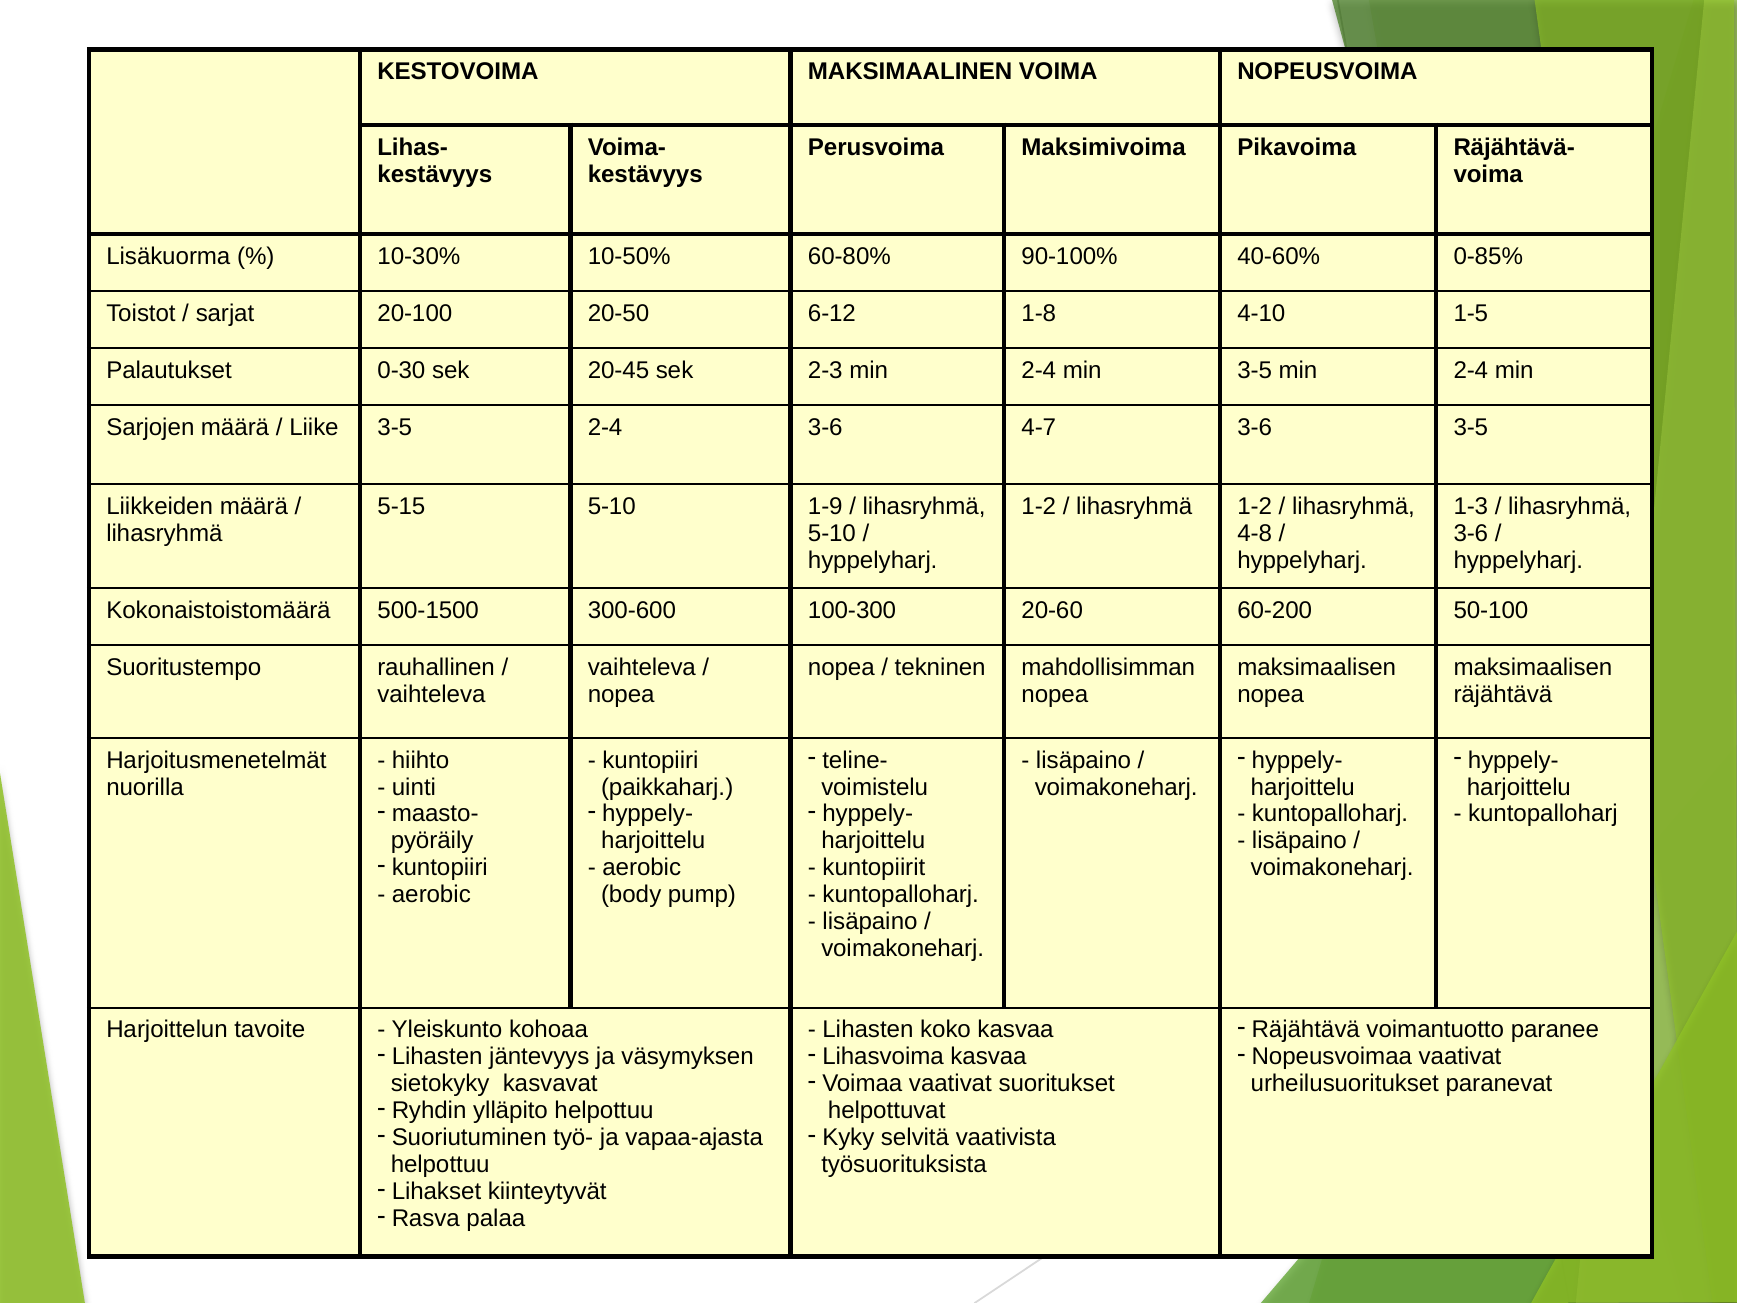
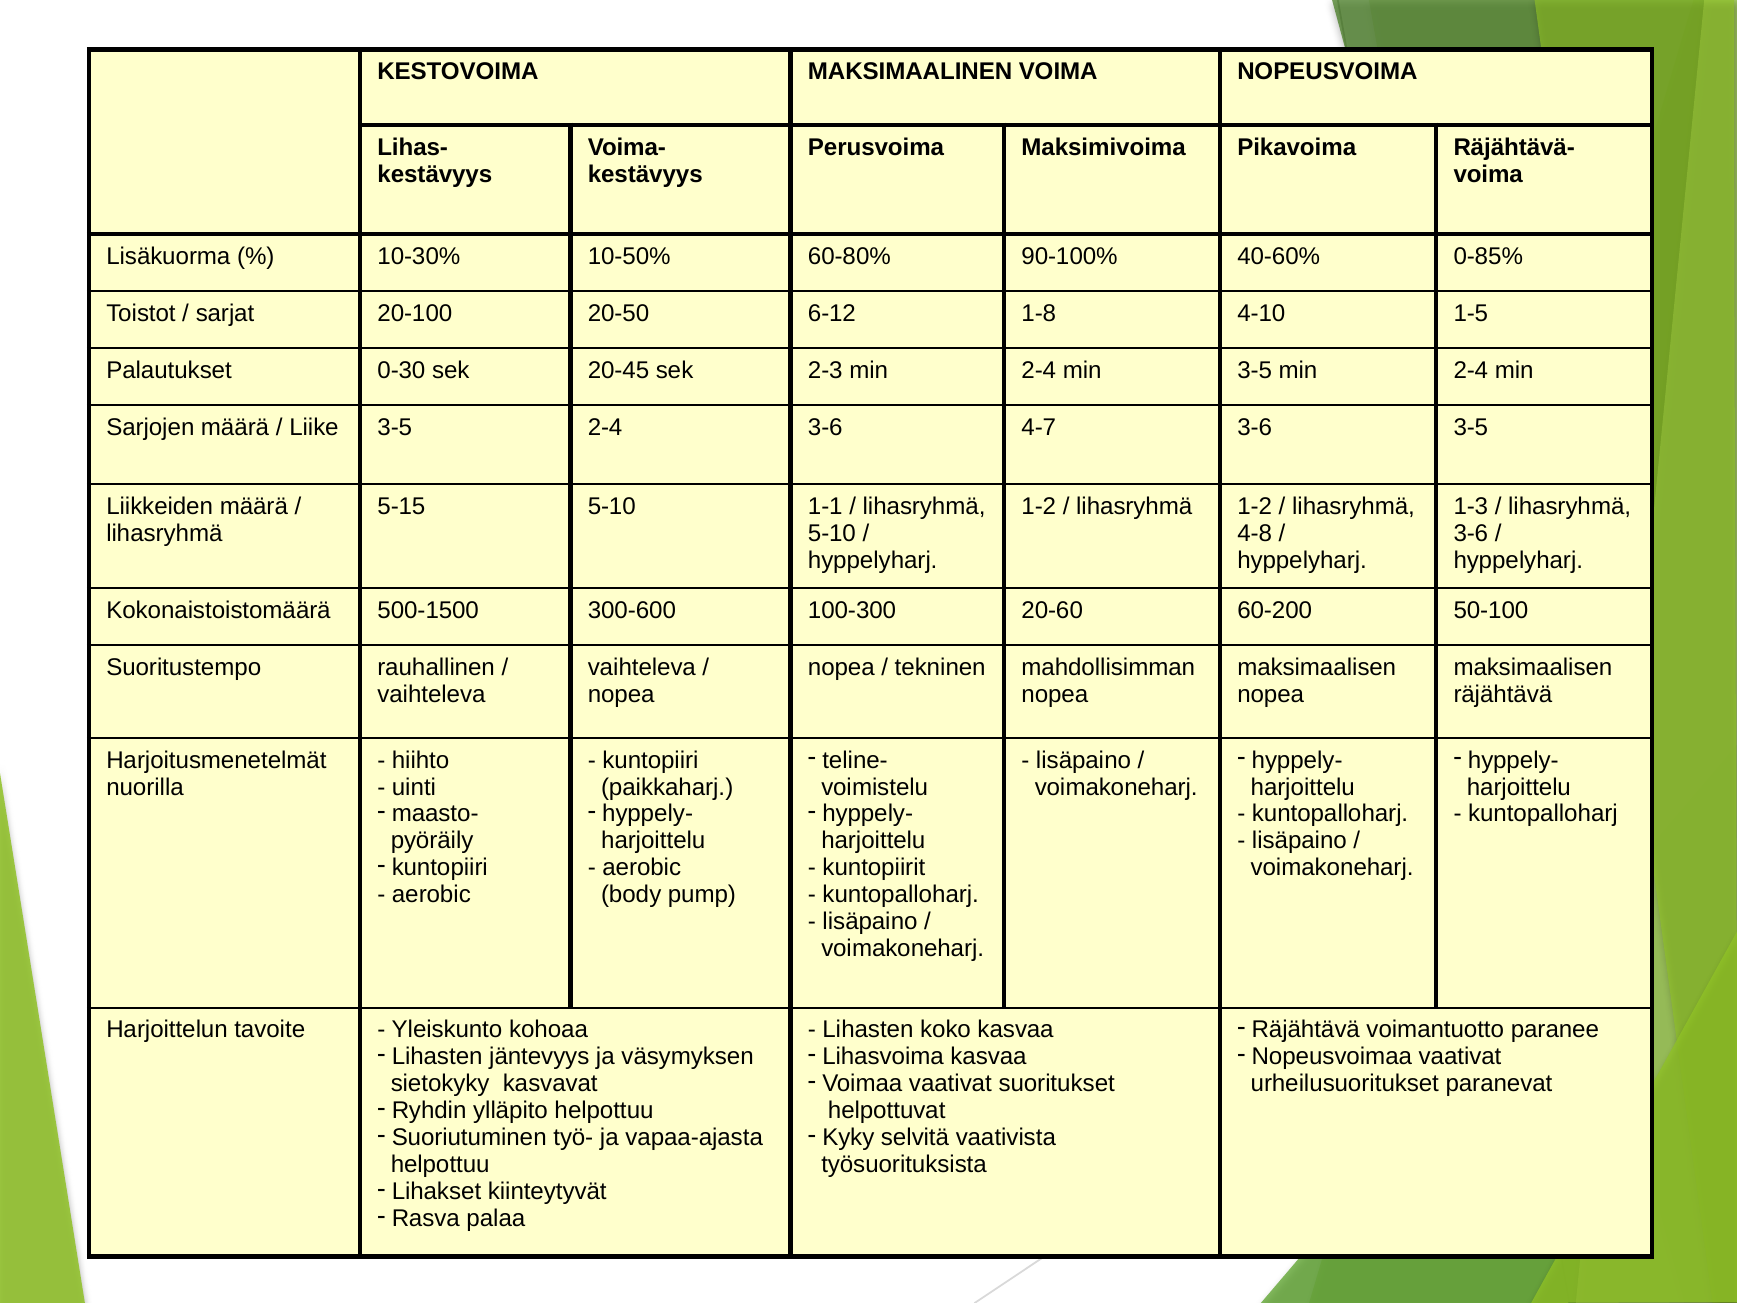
1-9: 1-9 -> 1-1 (825, 506)
